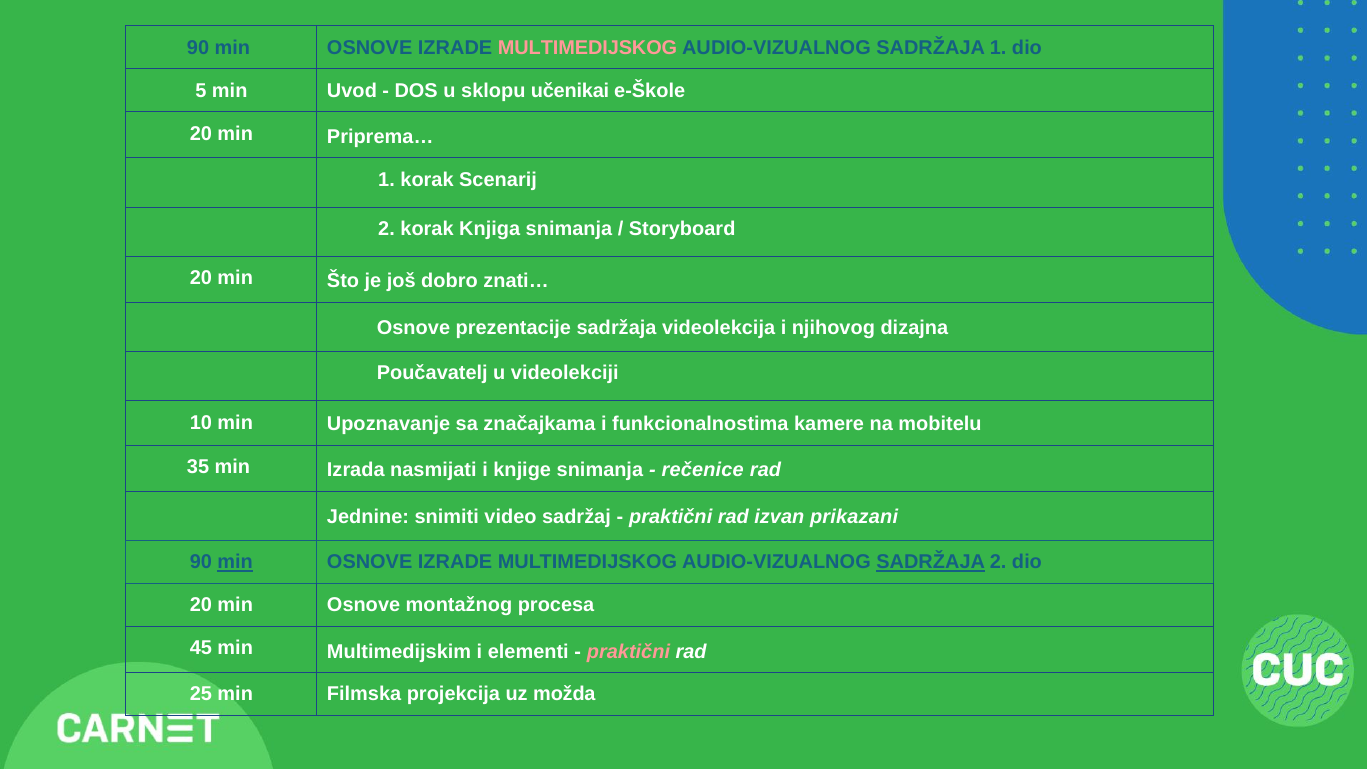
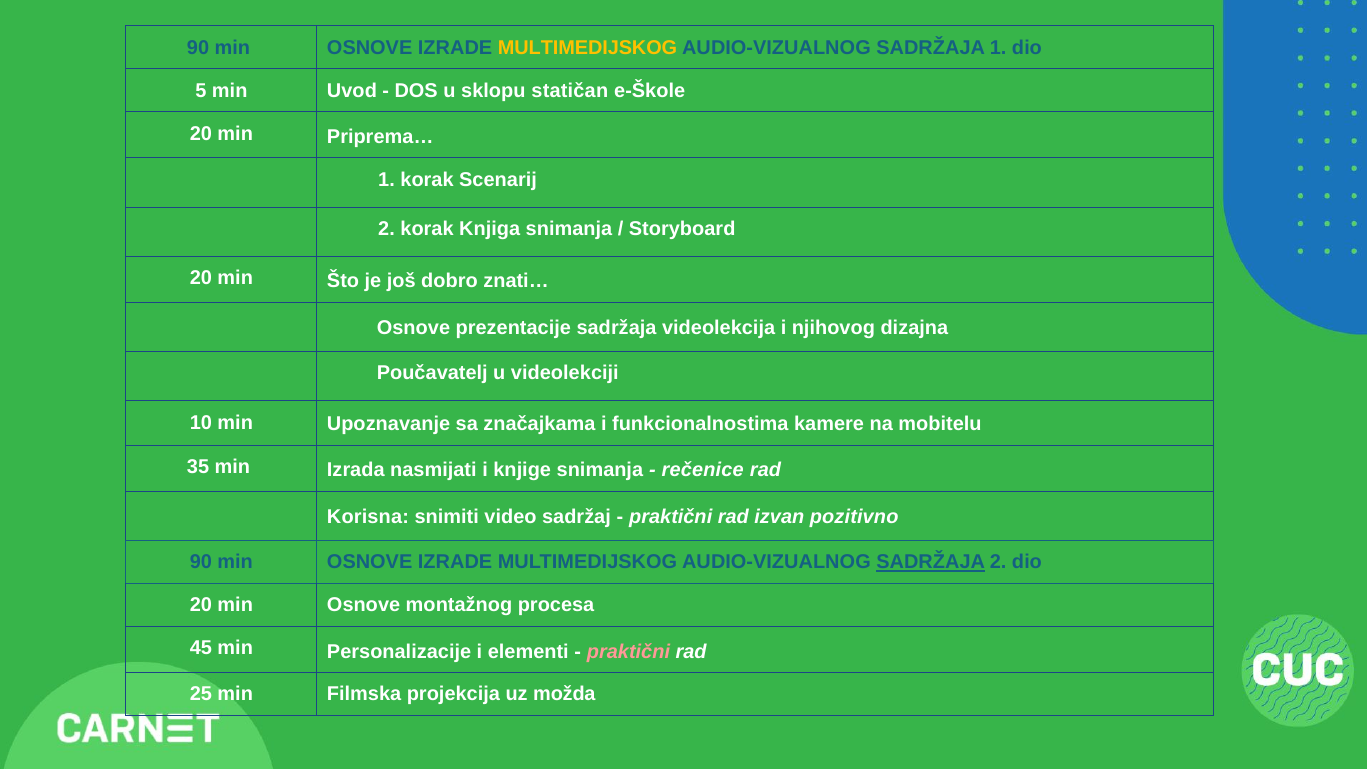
MULTIMEDIJSKOG colour: pink -> yellow (588, 48)
učenikai: učenikai -> statičan (570, 91)
Jednine: Jednine -> Korisna (368, 516)
prikazani: prikazani -> pozitivno (854, 516)
min underline: present -> none (235, 562)
Multimedijskim: Multimedijskim -> Personalizacije (399, 651)
